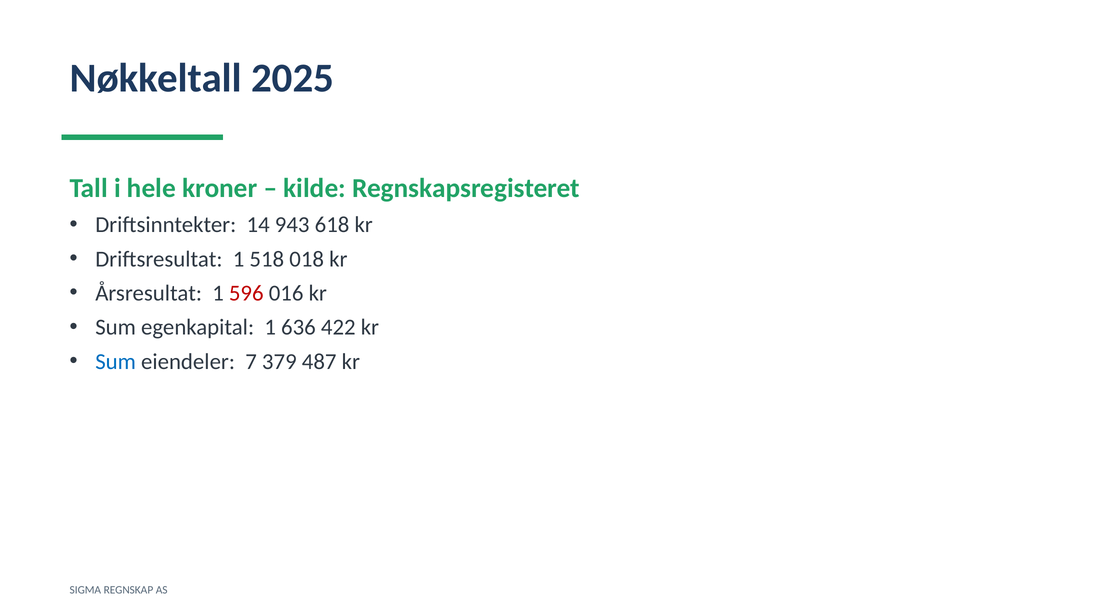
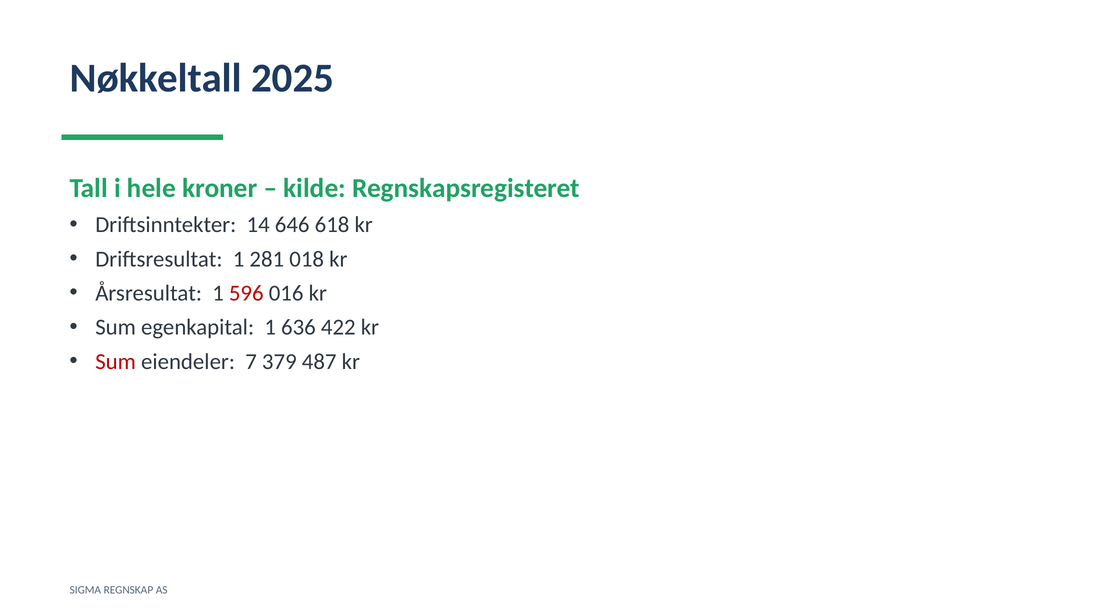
943: 943 -> 646 (292, 225)
518: 518 -> 281 (267, 259)
Sum colour: blue -> red (116, 362)
